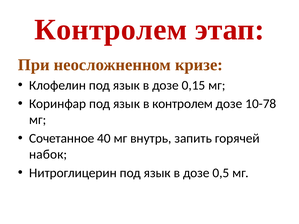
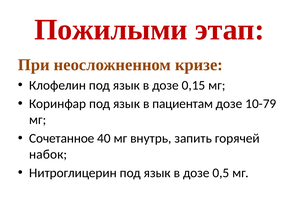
Контролем: Контролем -> Пожилыми (111, 30)
в контролем: контролем -> пациентам (183, 104)
10-78: 10-78 -> 10-79 (261, 104)
